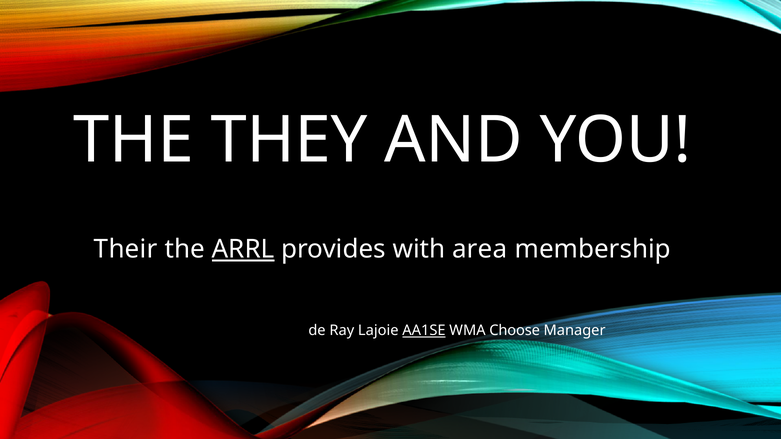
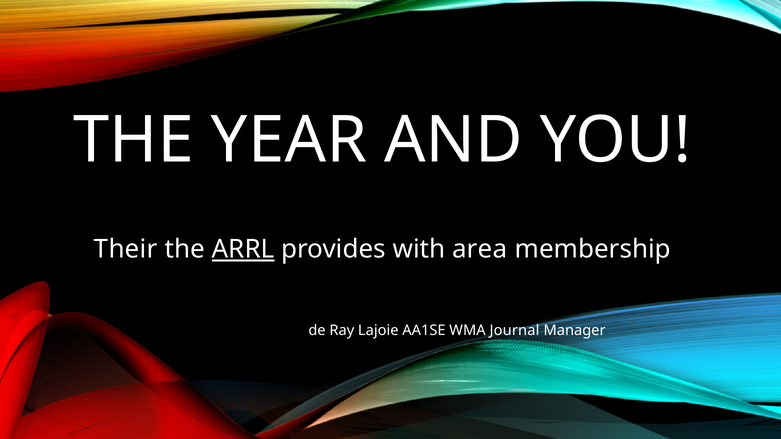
THEY: THEY -> YEAR (289, 141)
AA1SE underline: present -> none (424, 331)
Choose: Choose -> Journal (514, 331)
